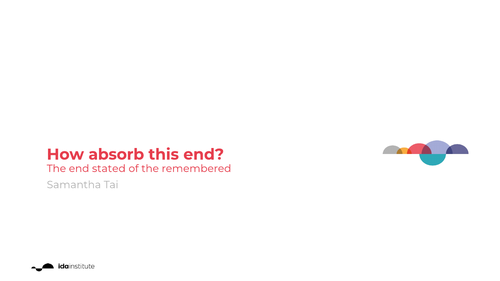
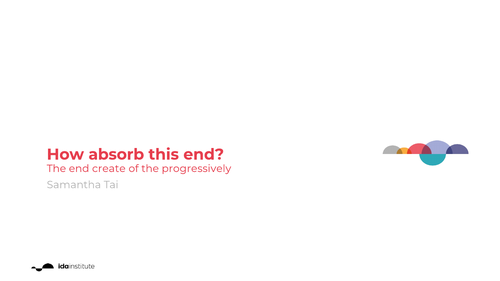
stated: stated -> create (109, 169)
remembered: remembered -> progressively (196, 169)
